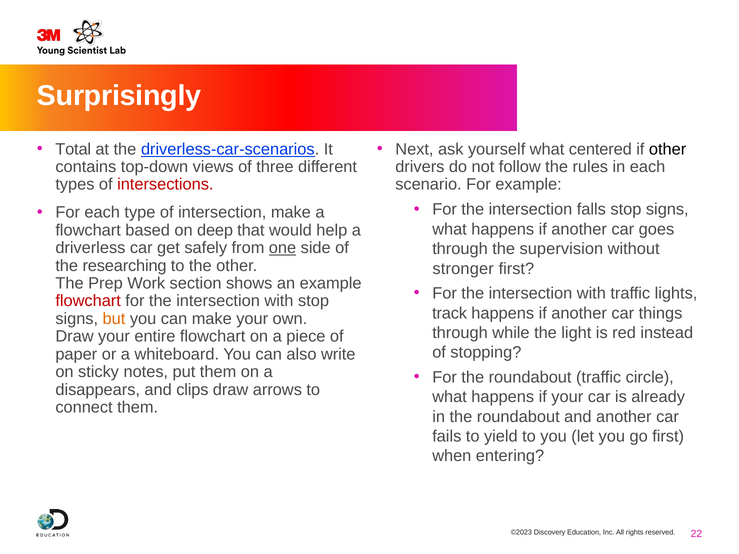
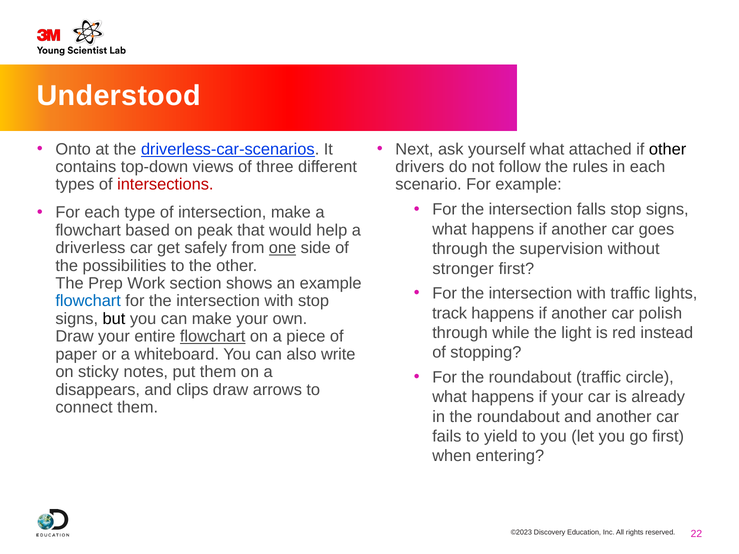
Surprisingly: Surprisingly -> Understood (119, 96)
Total: Total -> Onto (73, 149)
centered: centered -> attached (600, 149)
deep: deep -> peak (215, 230)
researching: researching -> possibilities (124, 266)
flowchart colour: red -> blue (88, 301)
things: things -> polish (660, 313)
but colour: orange -> black (114, 319)
flowchart underline: none -> present (213, 337)
